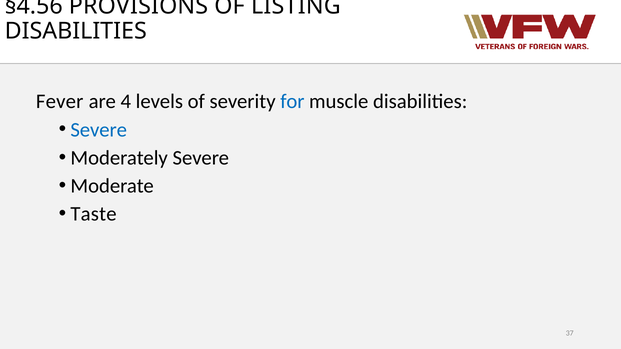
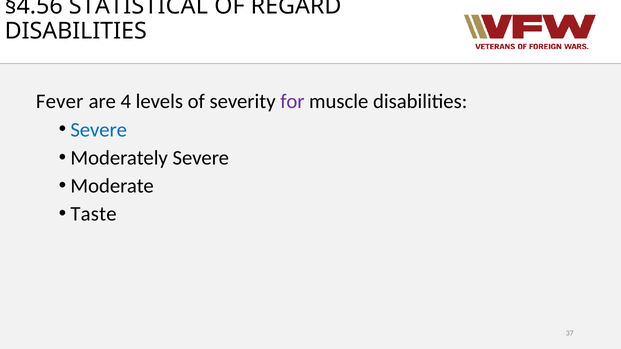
PROVISIONS: PROVISIONS -> STATISTICAL (138, 6)
LISTING: LISTING -> REGARD (296, 6)
for colour: blue -> purple (292, 102)
